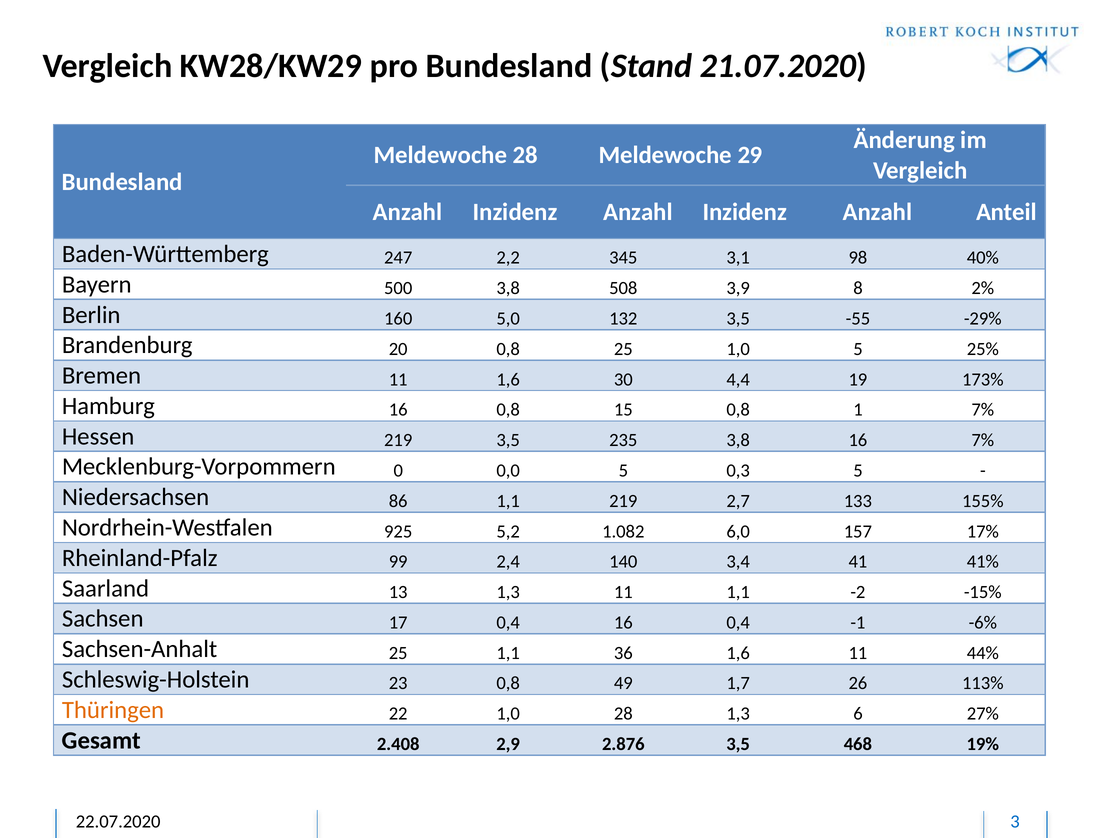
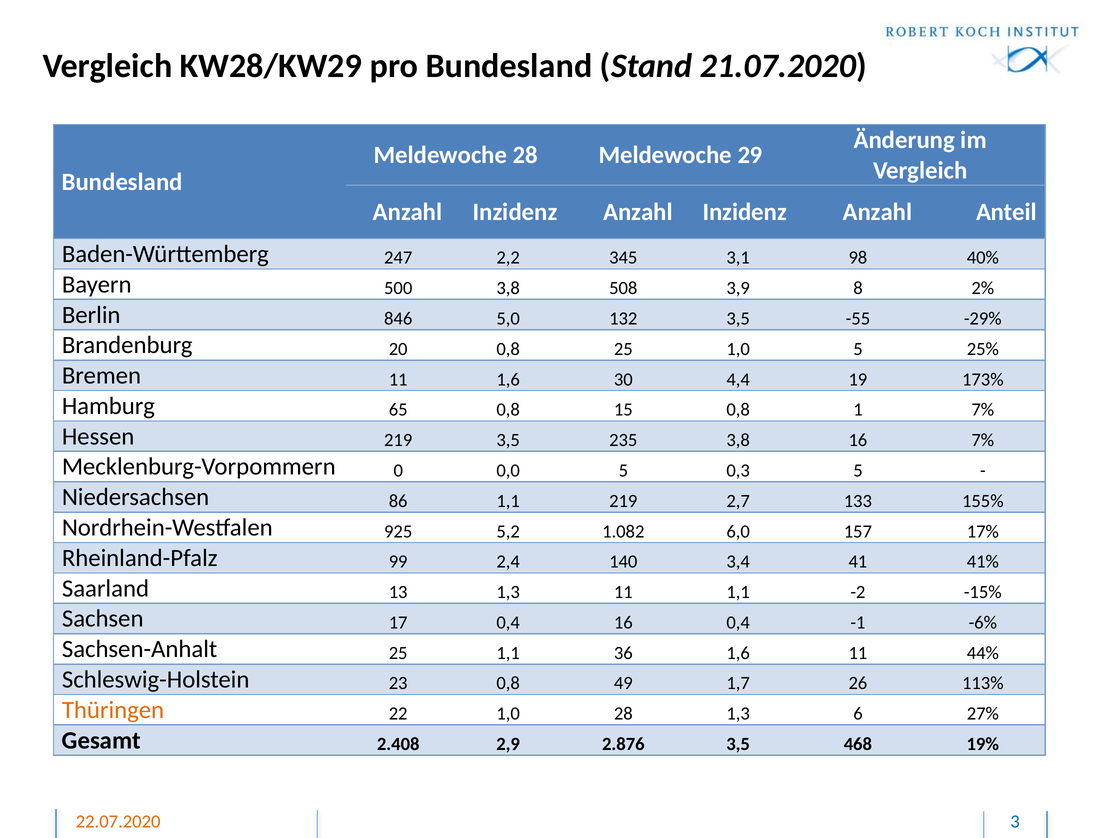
160: 160 -> 846 (398, 319)
Hamburg 16: 16 -> 65 (398, 410)
22.07.2020 colour: black -> orange (118, 822)
